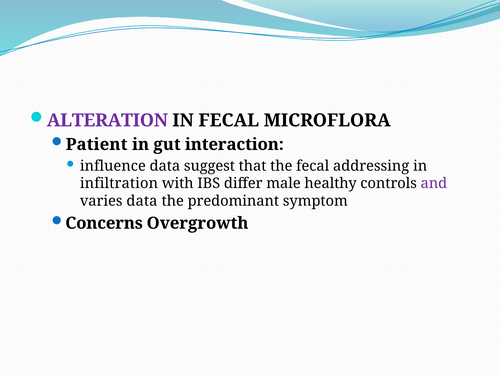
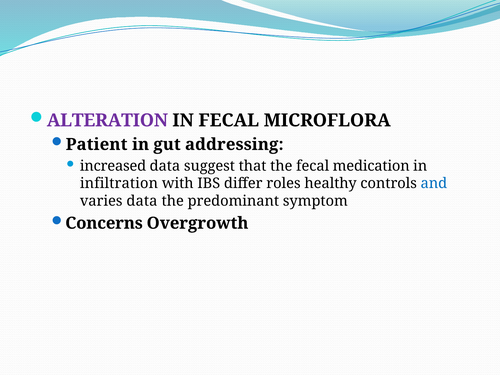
interaction: interaction -> addressing (234, 144)
influence: influence -> increased (113, 166)
addressing: addressing -> medication (371, 166)
male: male -> roles (283, 183)
and colour: purple -> blue (434, 183)
